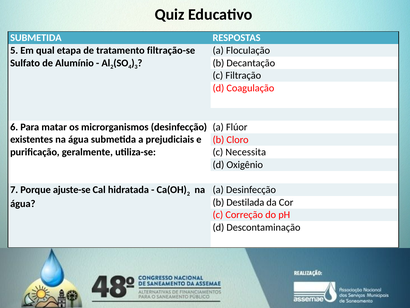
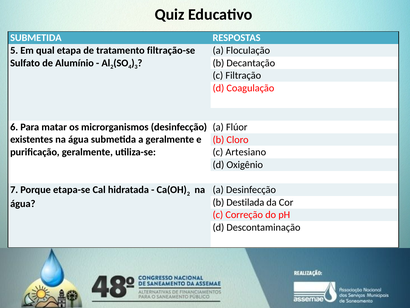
a prejudiciais: prejudiciais -> geralmente (170, 139)
Necessita: Necessita -> Artesiano (246, 152)
ajuste-se: ajuste-se -> etapa-se (72, 189)
